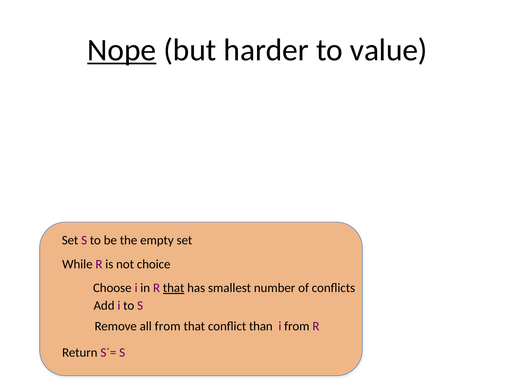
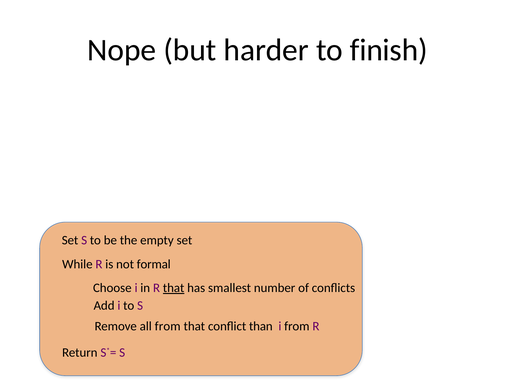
Nope underline: present -> none (122, 50)
value: value -> finish (389, 50)
choice: choice -> formal (154, 264)
